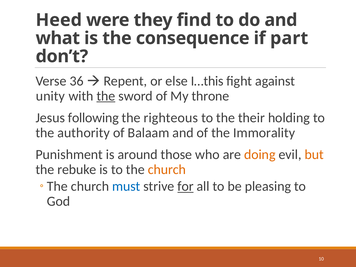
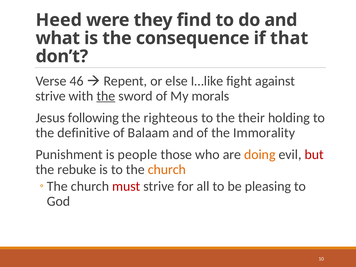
part: part -> that (289, 38)
36: 36 -> 46 (77, 81)
I…this: I…this -> I…like (207, 81)
unity: unity -> strive (51, 96)
throne: throne -> morals (210, 96)
authority: authority -> definitive (84, 133)
around: around -> people (137, 155)
but colour: orange -> red (314, 155)
must colour: blue -> red (126, 186)
for underline: present -> none (185, 186)
